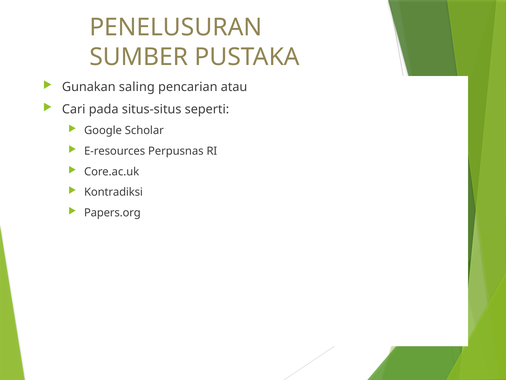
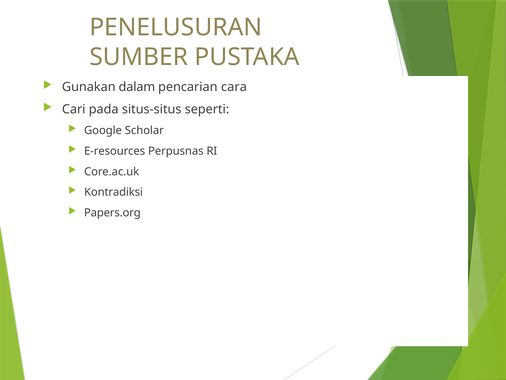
saling: saling -> dalam (137, 87)
atau: atau -> cara (234, 87)
